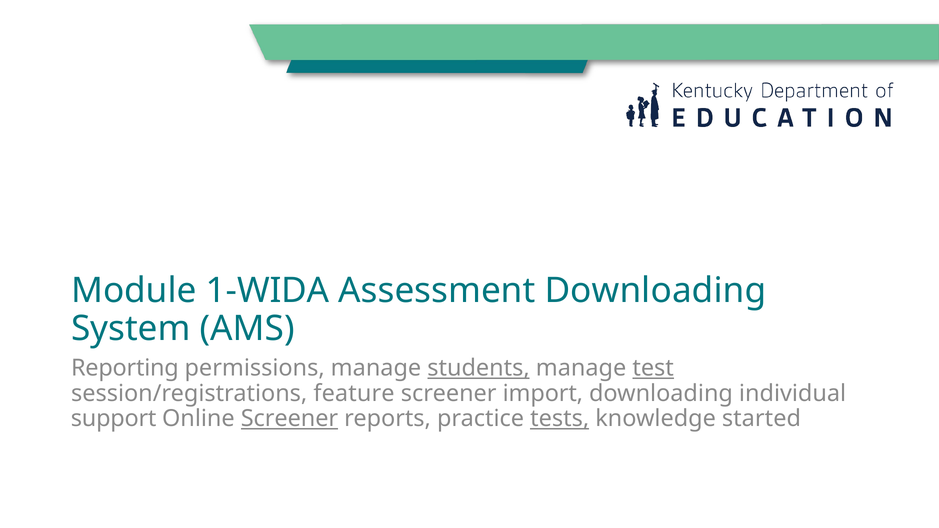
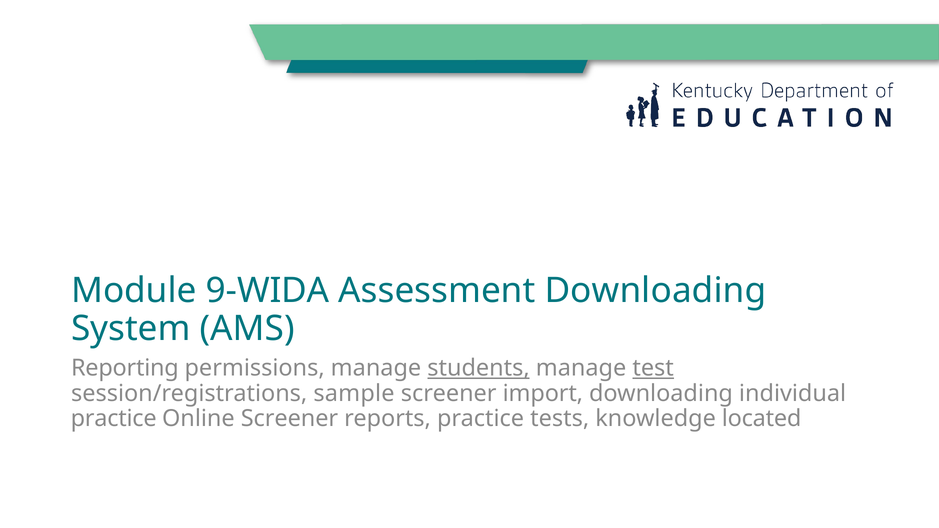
1-WIDA: 1-WIDA -> 9-WIDA (268, 291)
feature: feature -> sample (354, 393)
support: support -> practice (114, 419)
Screener underline: present -> none (289, 419)
tests underline: present -> none (560, 419)
started: started -> located (762, 419)
